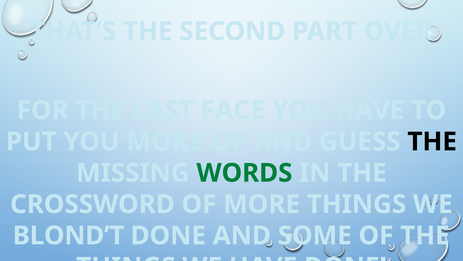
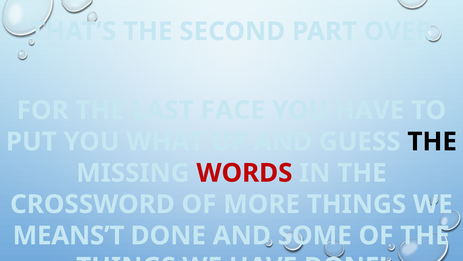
YOU MORE: MORE -> WHAT (165, 141)
WORDS colour: green -> red (244, 173)
BLOND’T: BLOND’T -> MEANS’T (69, 235)
